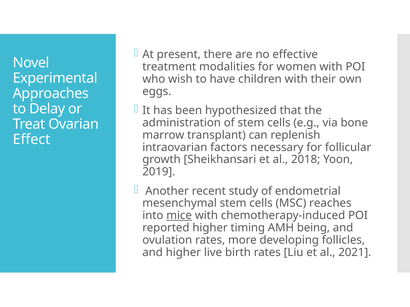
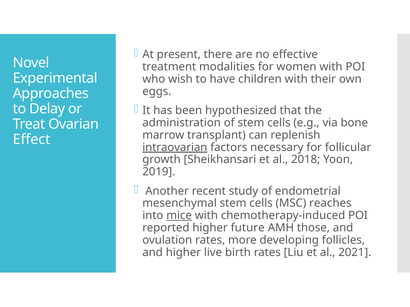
intraovarian underline: none -> present (175, 148)
timing: timing -> future (248, 228)
being: being -> those (313, 228)
